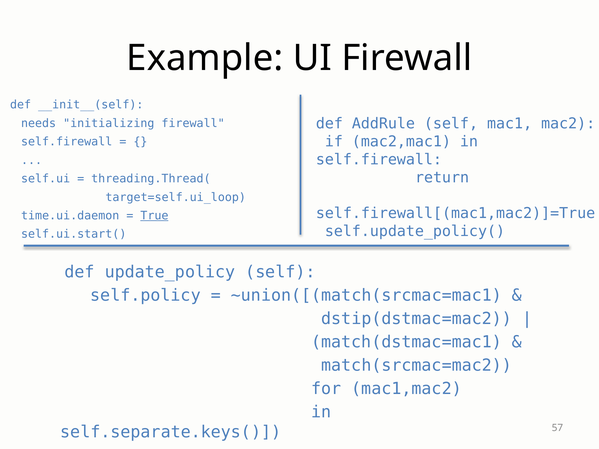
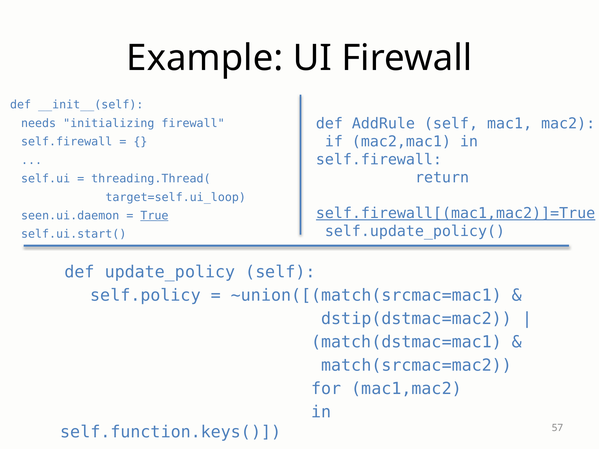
self.firewall[(mac1,mac2)]=True underline: none -> present (456, 214)
time.ui.daemon: time.ui.daemon -> seen.ui.daemon (70, 216)
self.separate.keys(: self.separate.keys( -> self.function.keys( (171, 432)
